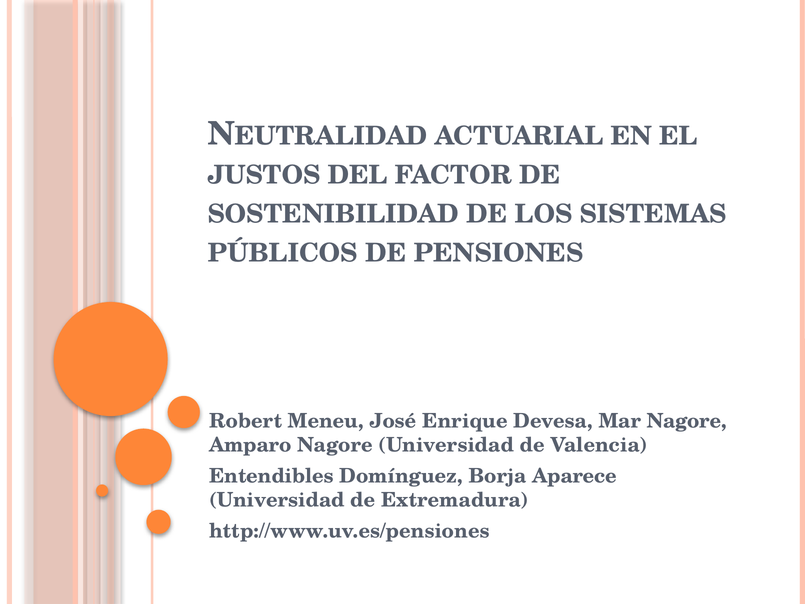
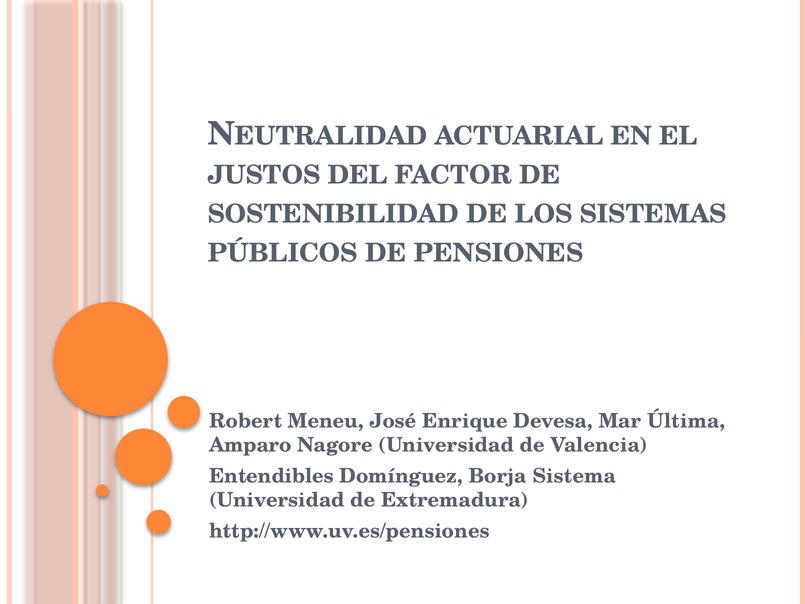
Mar Nagore: Nagore -> Última (686, 421)
Aparece: Aparece -> Sistema (574, 476)
